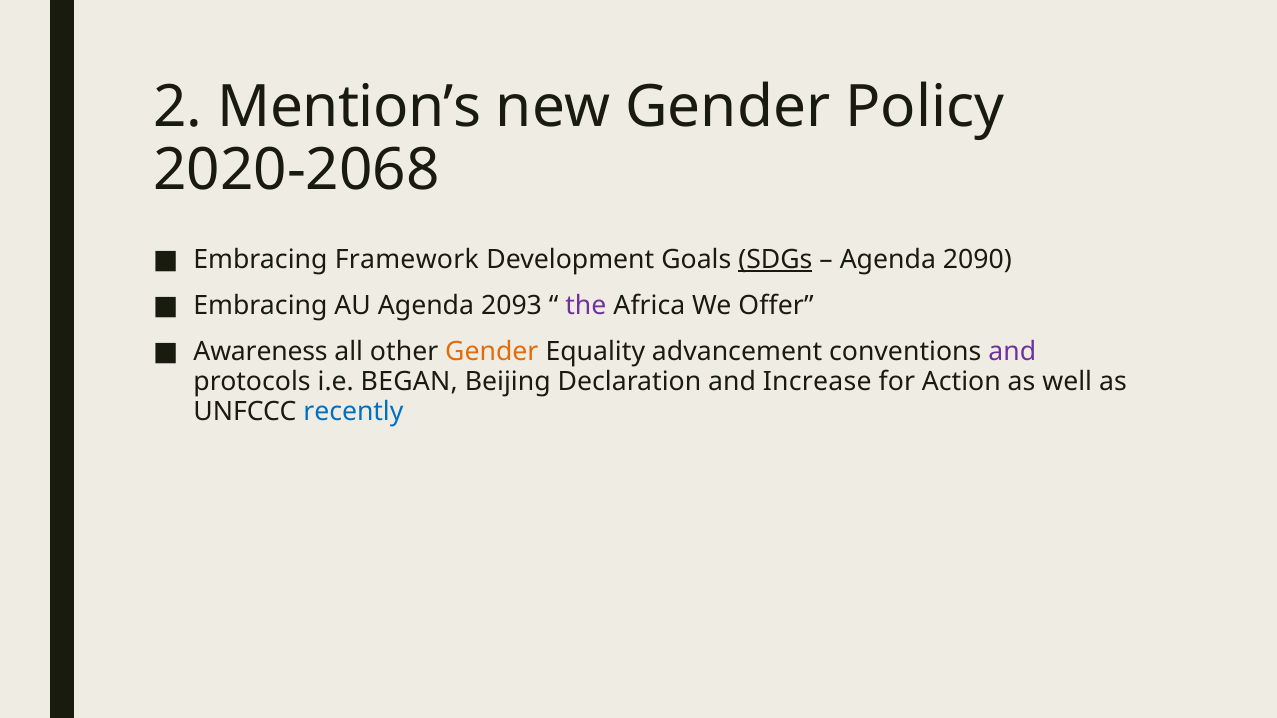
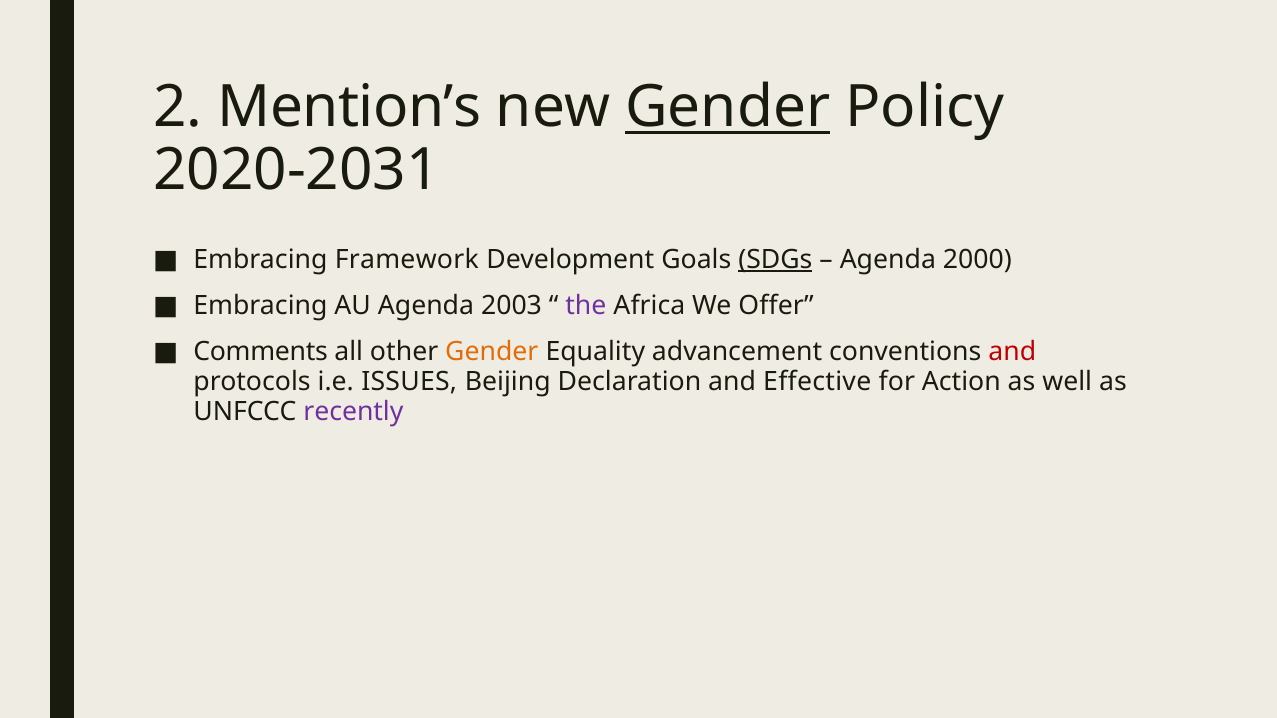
Gender underline: none -> present (728, 107)
2020-2068: 2020-2068 -> 2020-2031 (296, 170)
2090: 2090 -> 2000 (977, 259)
2093: 2093 -> 2003 (511, 305)
Awareness: Awareness -> Comments (261, 351)
and colour: purple -> red (1012, 351)
BEGAN: BEGAN -> ISSUES (409, 381)
Increase: Increase -> Effective (817, 381)
recently colour: blue -> purple (353, 411)
